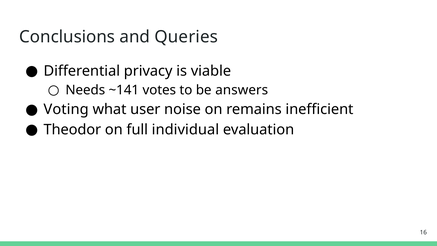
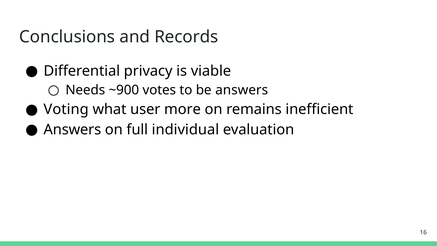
Queries: Queries -> Records (186, 37)
~141: ~141 -> ~900 (124, 90)
noise: noise -> more (183, 109)
Theodor: Theodor -> Answers (72, 129)
